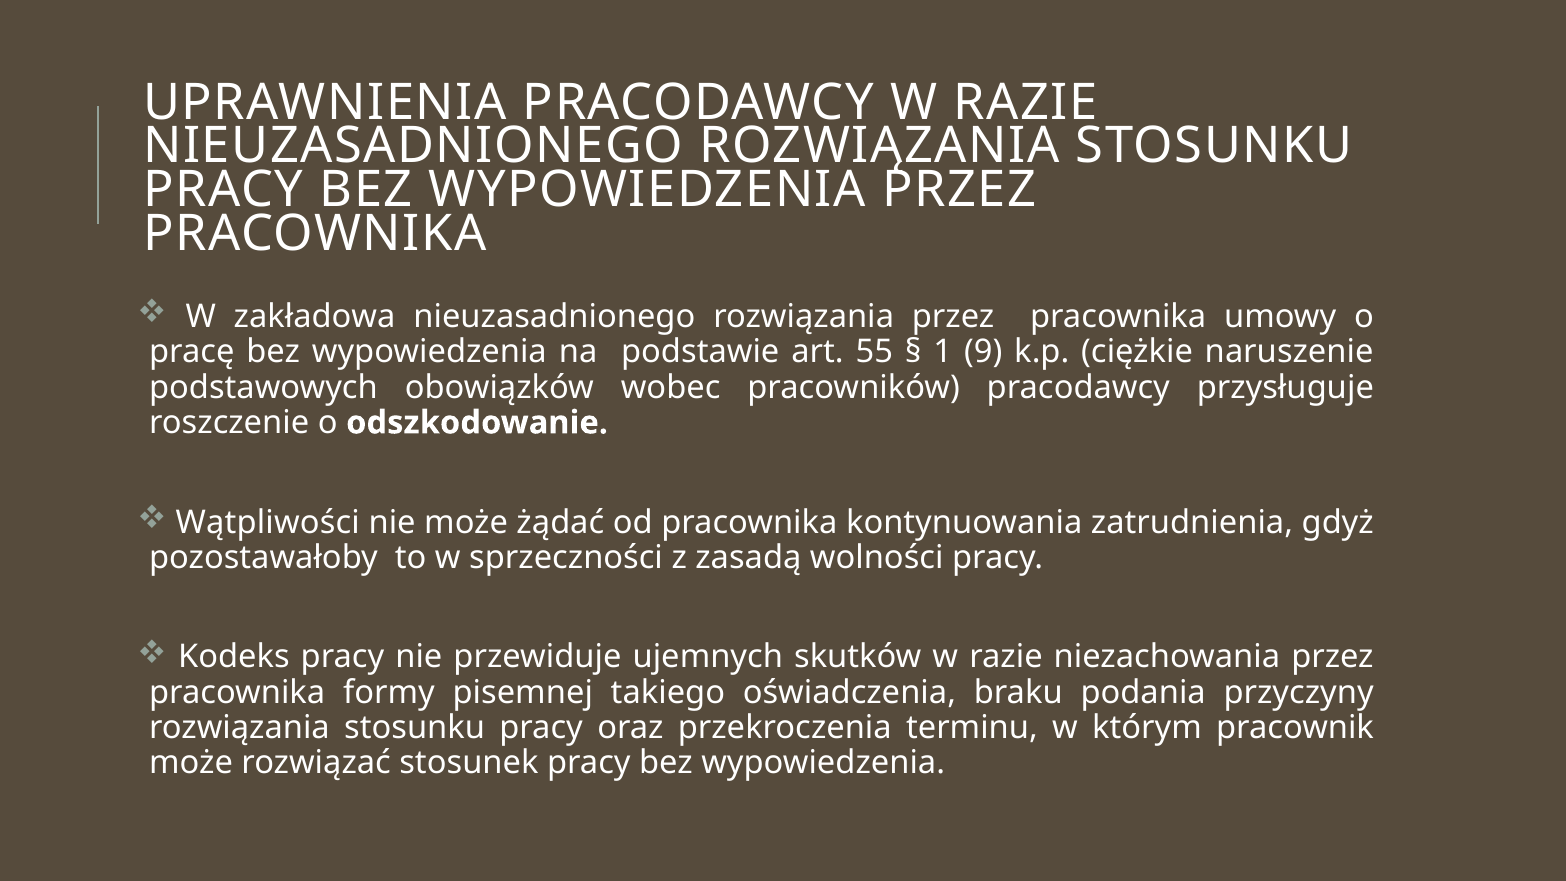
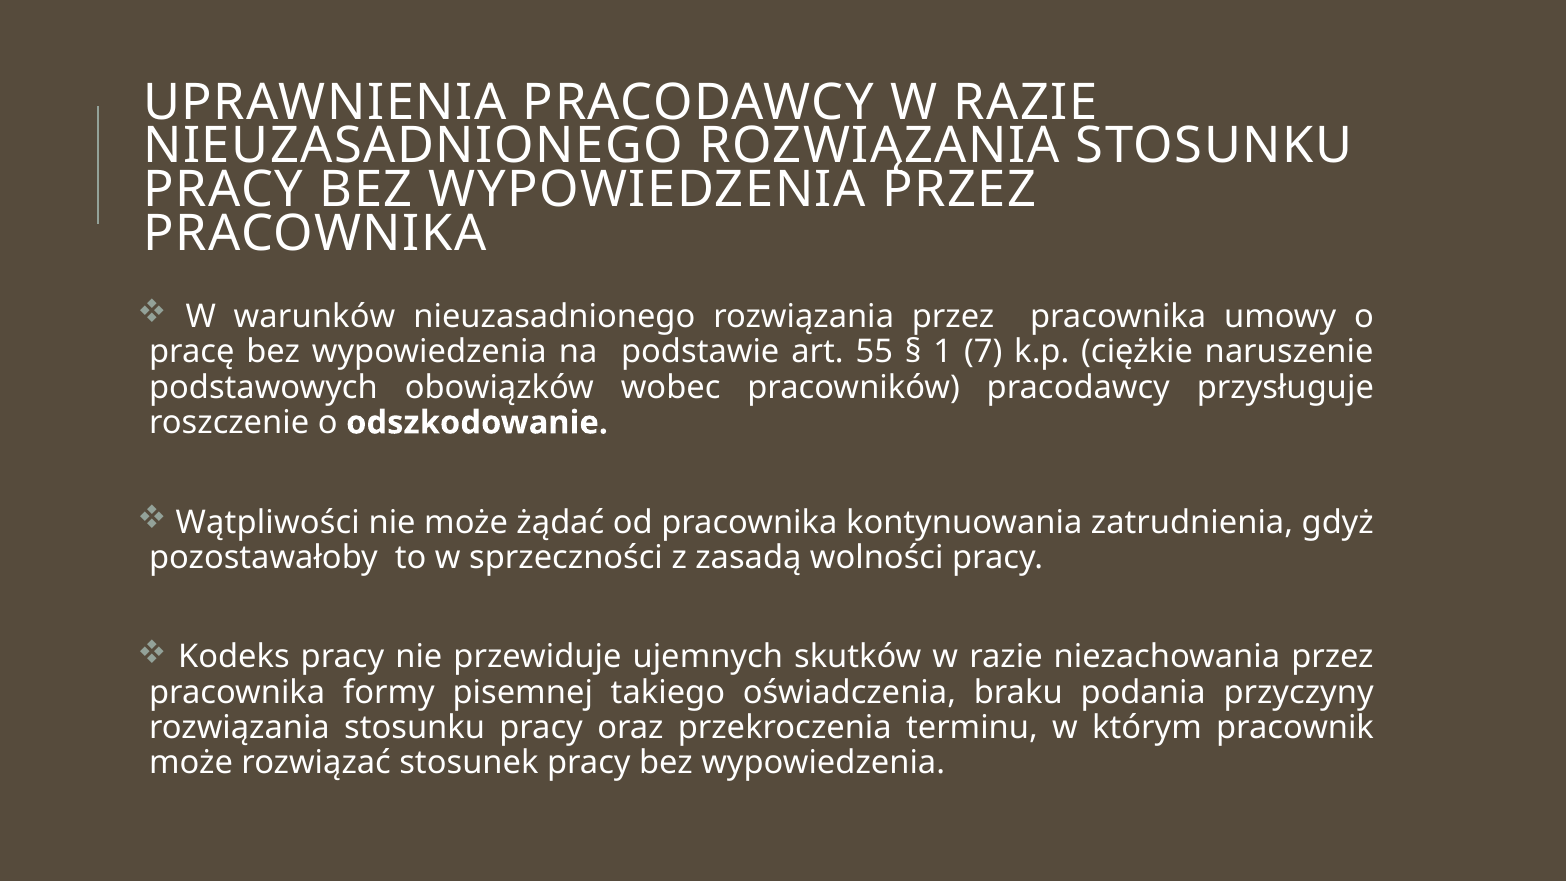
zakładowa: zakładowa -> warunków (315, 317)
9: 9 -> 7 (983, 352)
